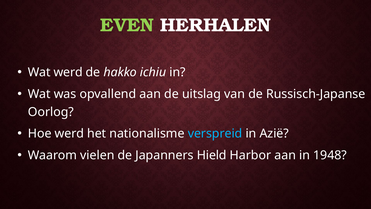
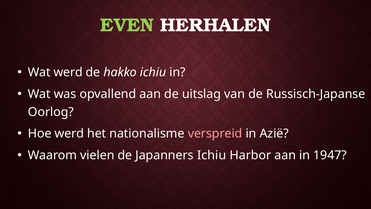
verspreid colour: light blue -> pink (215, 133)
Japanners Hield: Hield -> Ichiu (212, 155)
1948: 1948 -> 1947 (330, 155)
